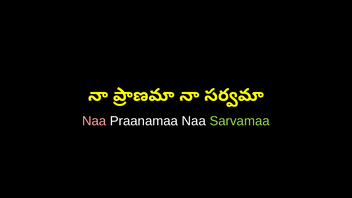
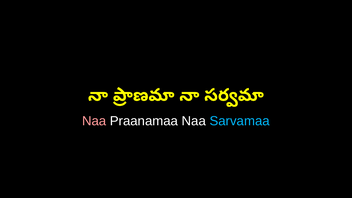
Sarvamaa colour: light green -> light blue (240, 121)
